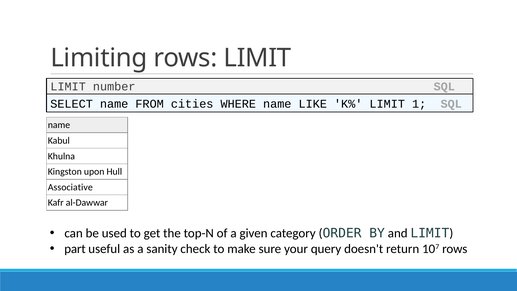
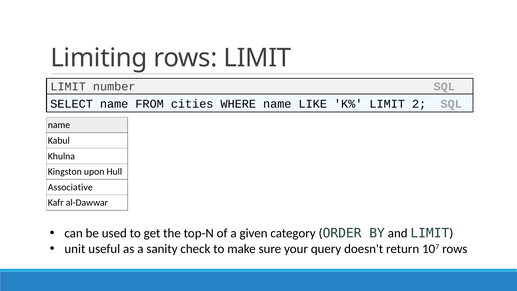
1: 1 -> 2 (419, 104)
part: part -> unit (75, 249)
